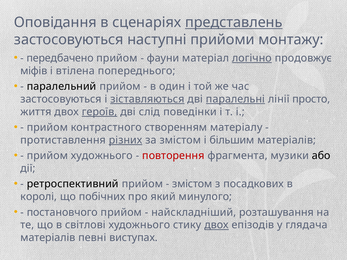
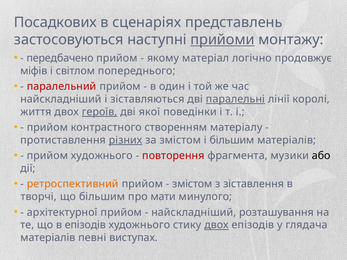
Оповідання: Оповідання -> Посадкових (55, 22)
представлень underline: present -> none (234, 22)
прийоми underline: none -> present (223, 40)
фауни: фауни -> якому (163, 58)
логічно underline: present -> none (252, 58)
втілена: втілена -> світлом (75, 71)
паралельний colour: black -> red (62, 86)
застосовуються: застосовуються -> найскладніший (61, 99)
зіставляються underline: present -> none (147, 99)
просто: просто -> королі (311, 99)
слід: слід -> якої (149, 112)
ретроспективний colour: black -> orange (73, 184)
посадкових: посадкових -> зіставлення (254, 184)
королі: королі -> творчі (39, 197)
що побічних: побічних -> більшим (102, 197)
який: який -> мати (163, 197)
постановчого: постановчого -> архітектурної (62, 213)
в світлові: світлові -> епізодів (85, 225)
